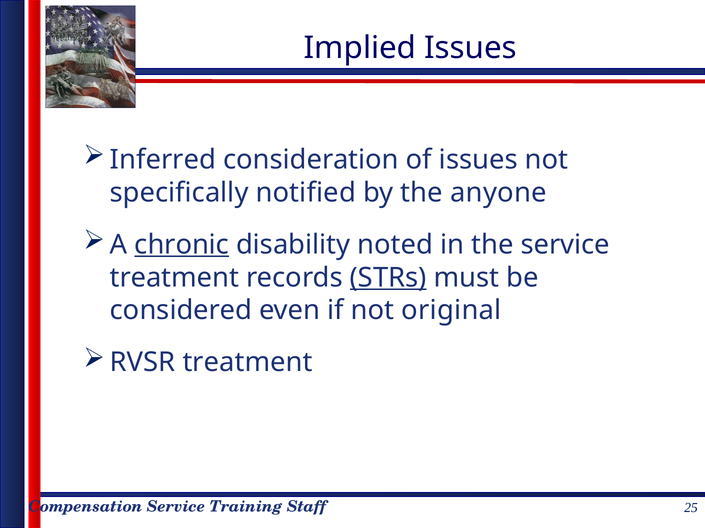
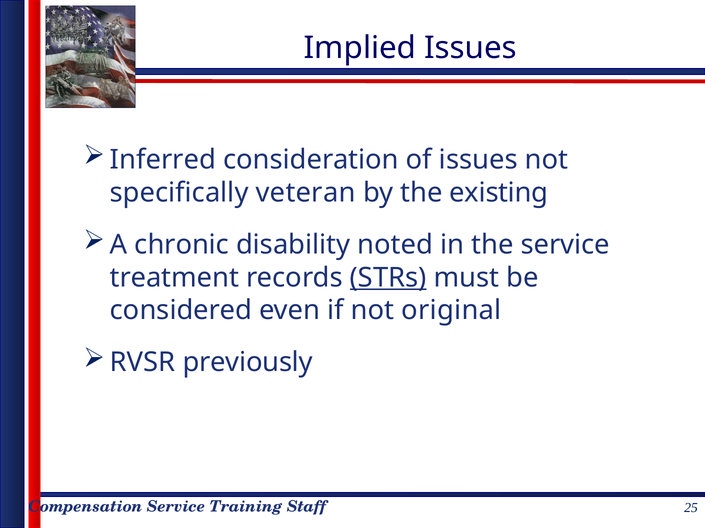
notified: notified -> veteran (306, 193)
anyone: anyone -> existing (499, 193)
chronic underline: present -> none (182, 245)
RVSR treatment: treatment -> previously (248, 363)
